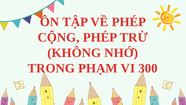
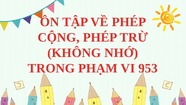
300: 300 -> 953 (148, 68)
